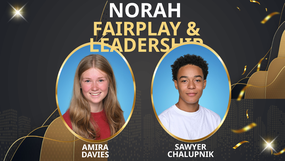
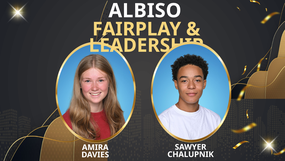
NORAH: NORAH -> ALBISO (145, 11)
